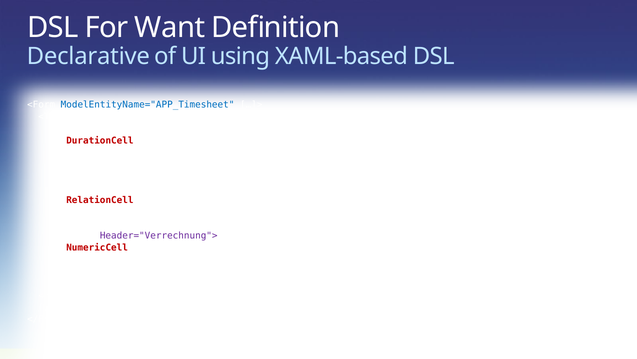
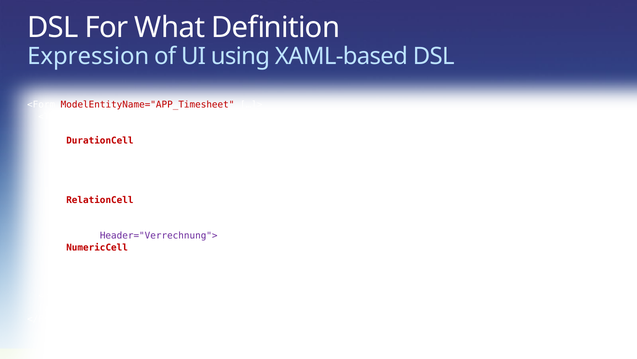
Want: Want -> What (170, 28)
Declarative: Declarative -> Expression (88, 56)
ModelEntityName="APP_Timesheet colour: blue -> red (148, 105)
